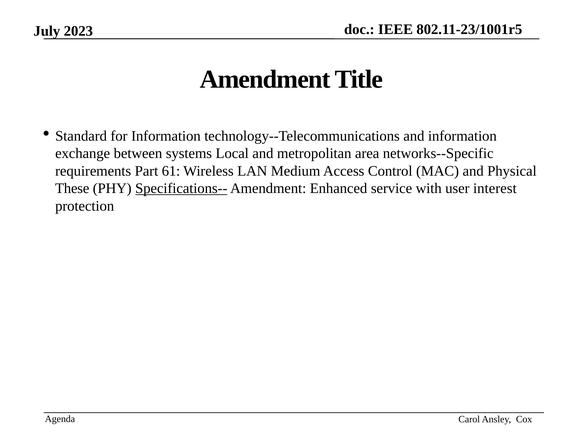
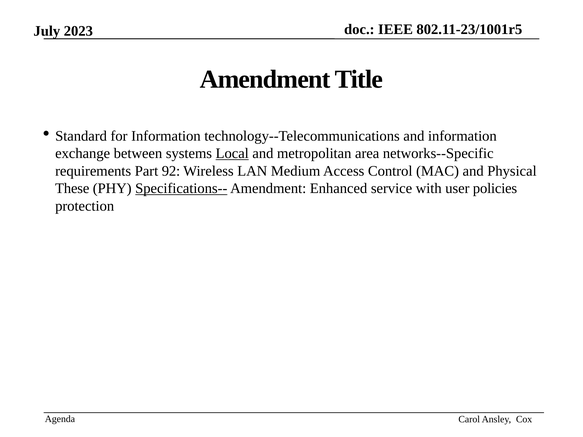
Local underline: none -> present (232, 154)
61: 61 -> 92 (171, 171)
interest: interest -> policies (495, 189)
